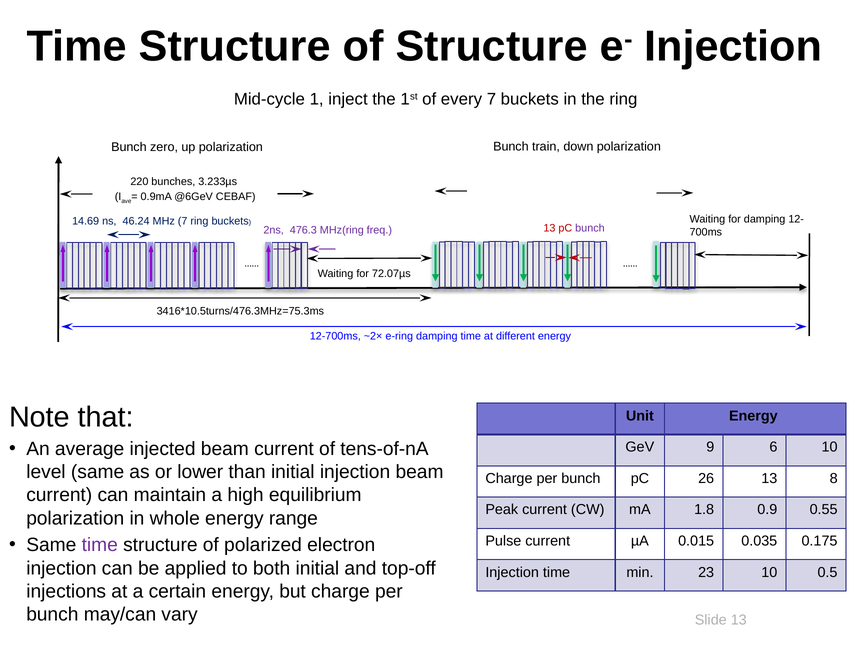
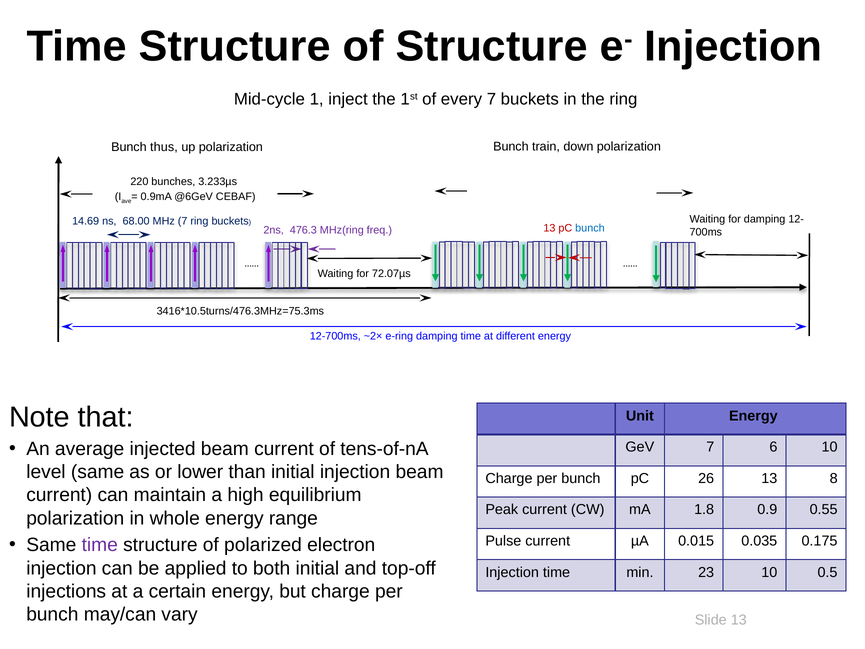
zero: zero -> thus (164, 147)
46.24: 46.24 -> 68.00 (136, 221)
bunch colour: purple -> blue (590, 228)
GeV 9: 9 -> 7 (710, 447)
